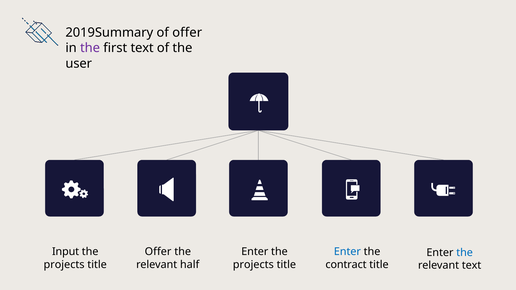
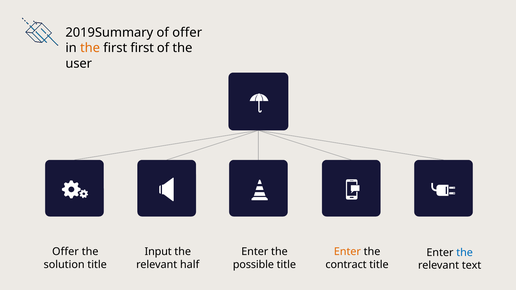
the colour: purple -> orange (90, 48)
first text: text -> first (142, 48)
Input: Input -> Offer (65, 252)
Offer: Offer -> Input (158, 252)
Enter colour: blue -> orange (347, 252)
projects: projects -> solution (64, 265)
projects: projects -> possible (253, 265)
